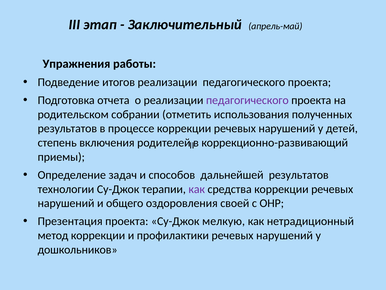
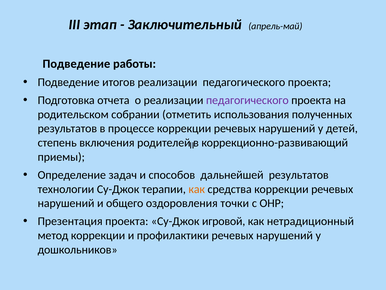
Упражнения: Упражнения -> Подведение (76, 64)
как colour: purple -> orange (197, 189)
своей: своей -> точки (235, 203)
мелкую: мелкую -> игровой (224, 221)
